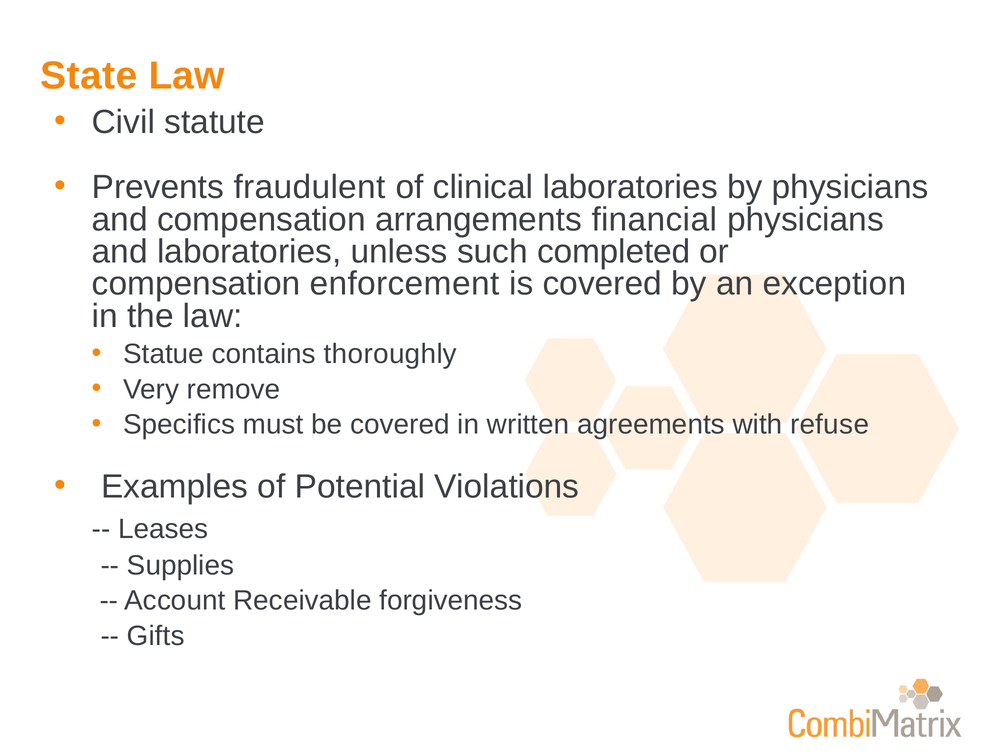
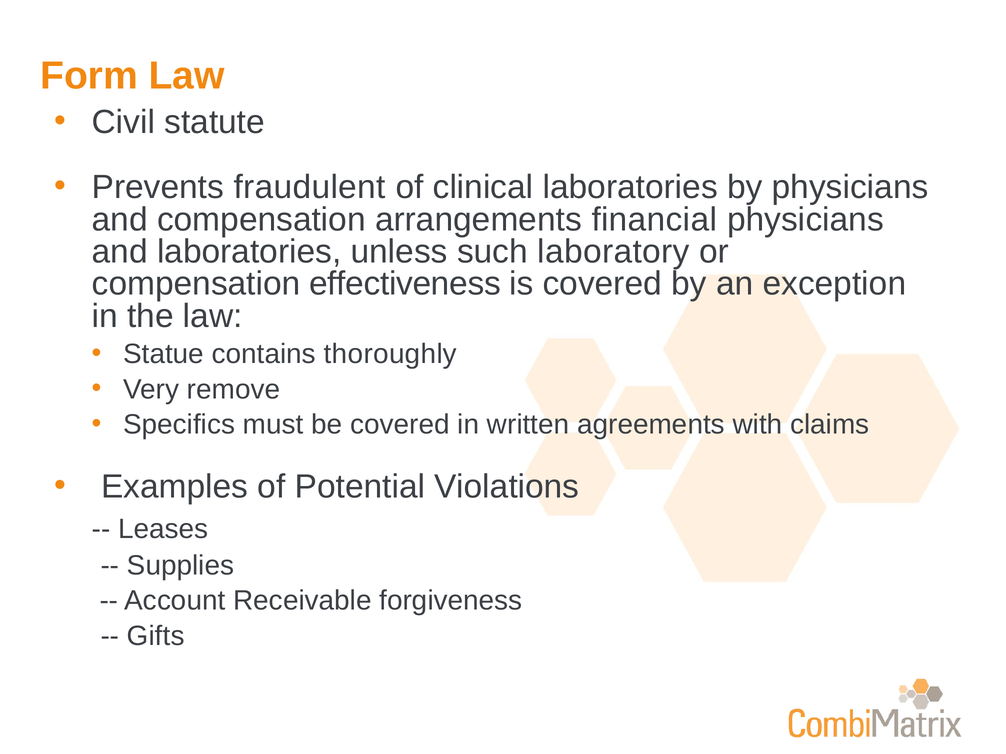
State: State -> Form (89, 76)
completed: completed -> laboratory (613, 252)
enforcement: enforcement -> effectiveness (405, 284)
refuse: refuse -> claims (830, 425)
